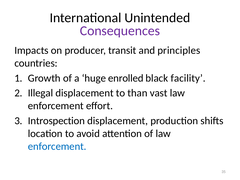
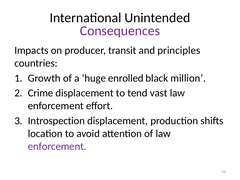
facility: facility -> million (188, 78)
Illegal: Illegal -> Crime (41, 93)
than: than -> tend (138, 93)
enforcement colour: blue -> purple (57, 146)
